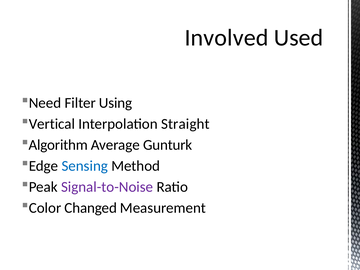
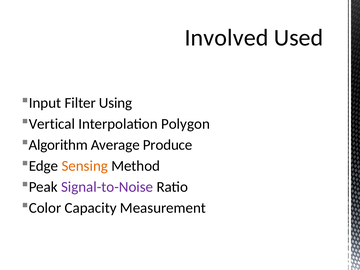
Need: Need -> Input (45, 103)
Straight: Straight -> Polygon (185, 124)
Gunturk: Gunturk -> Produce (168, 145)
Sensing colour: blue -> orange (85, 166)
Changed: Changed -> Capacity (91, 208)
